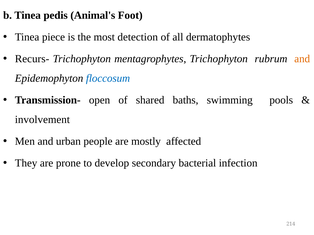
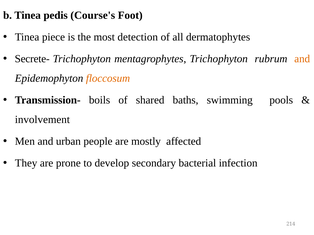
Animal's: Animal's -> Course's (93, 15)
Recurs-: Recurs- -> Secrete- (32, 59)
floccosum colour: blue -> orange (108, 79)
open: open -> boils (100, 100)
